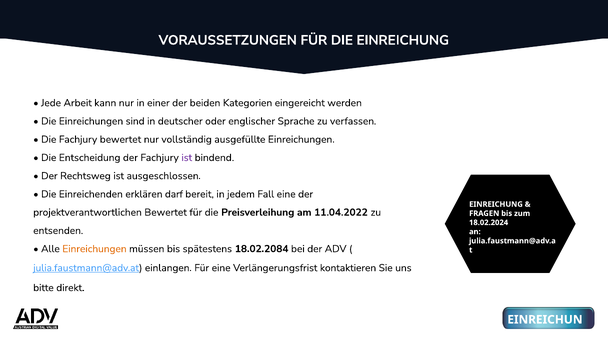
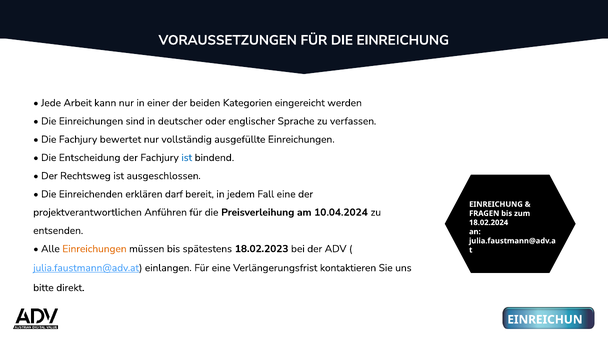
ist colour: purple -> blue (187, 158)
projektverantwortlichen Bewertet: Bewertet -> Anführen (166, 212)
11.04.2022: 11.04.2022 -> 10.04.2024 (341, 212)
18.02.2084: 18.02.2084 -> 18.02.2023 (262, 249)
